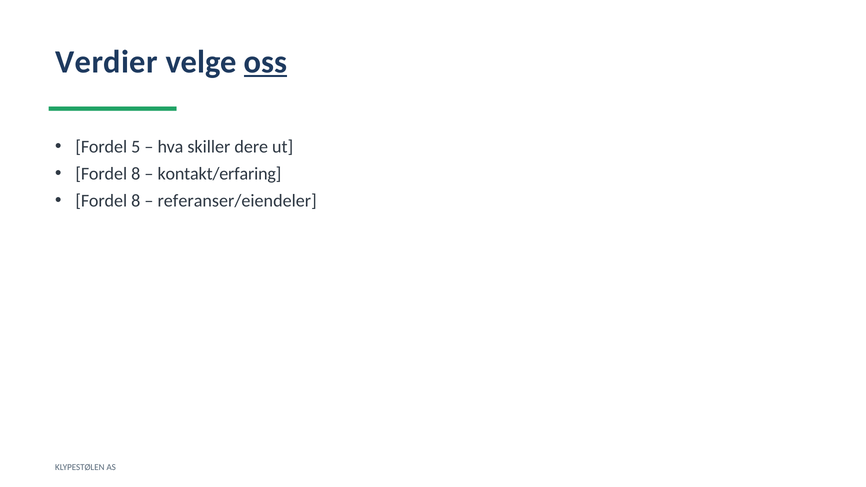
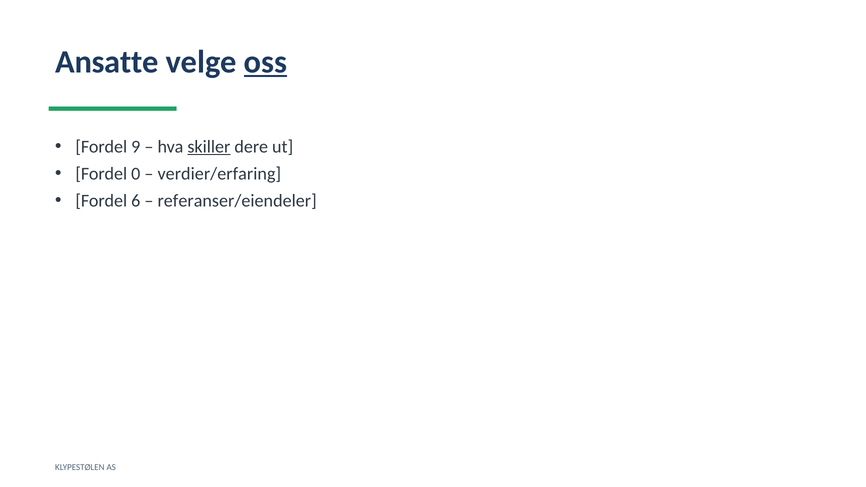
Verdier: Verdier -> Ansatte (107, 62)
5: 5 -> 9 (136, 147)
skiller underline: none -> present (209, 147)
8: 8 -> 0 (136, 174)
kontakt/erfaring: kontakt/erfaring -> verdier/erfaring (219, 174)
8: 8 -> 6 (136, 201)
